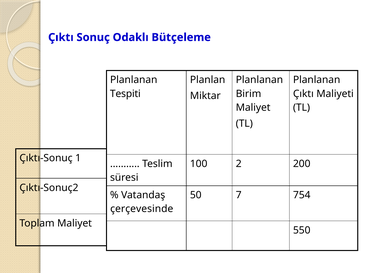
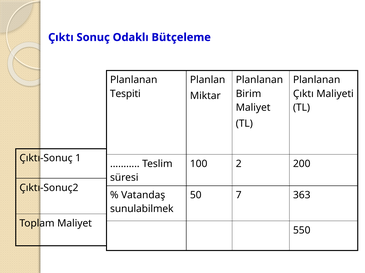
754: 754 -> 363 (302, 196)
çerçevesinde: çerçevesinde -> sunulabilmek (142, 209)
